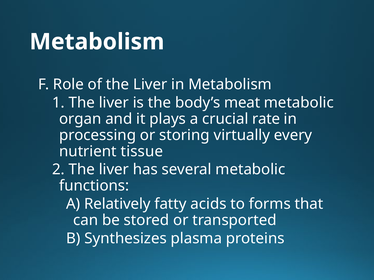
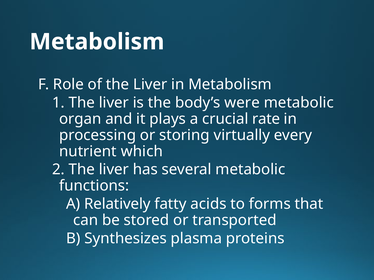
meat: meat -> were (242, 103)
tissue: tissue -> which (142, 152)
